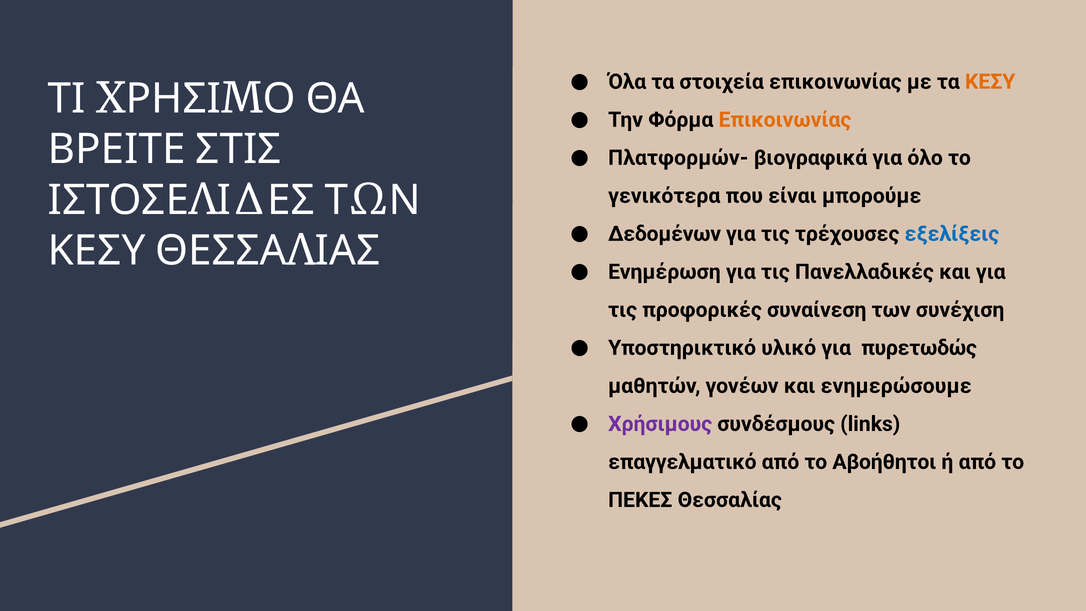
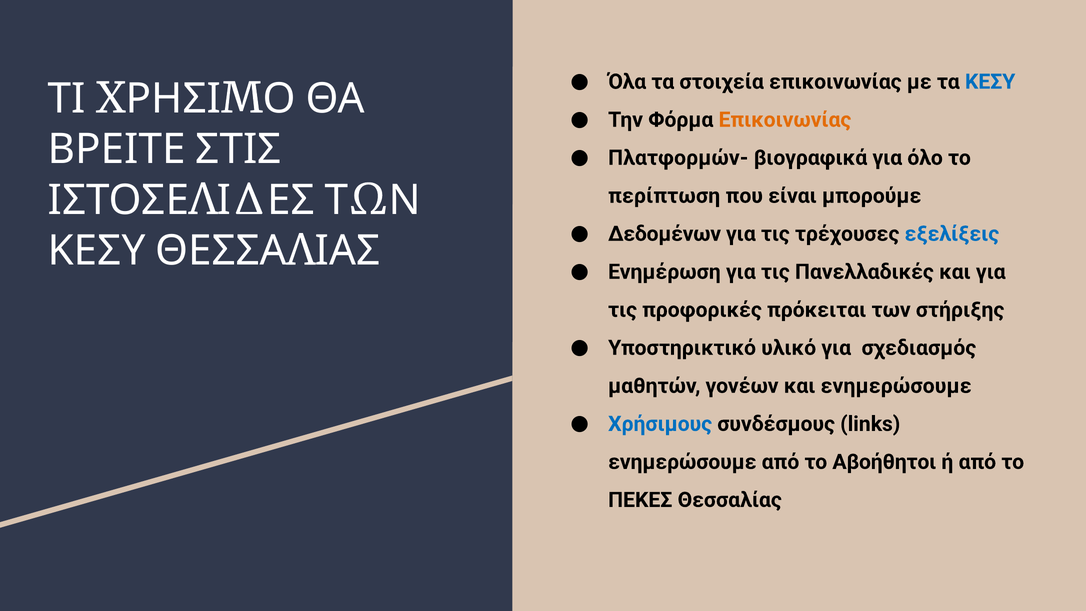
ΚΕΣΥ colour: orange -> blue (990, 82)
γενικότερα: γενικότερα -> περίπτωση (664, 196)
συναίνεση: συναίνεση -> πρόκειται (817, 310)
συνέχιση: συνέχιση -> στήριξης (960, 310)
πυρετωδώς: πυρετωδώς -> σχεδιασμός (919, 348)
Χρήσιμους colour: purple -> blue (660, 424)
επαγγελματικό: επαγγελματικό -> ενημερώσουμε (682, 462)
